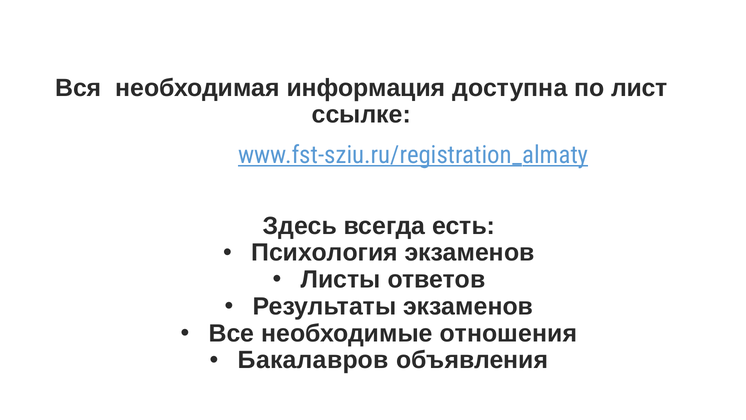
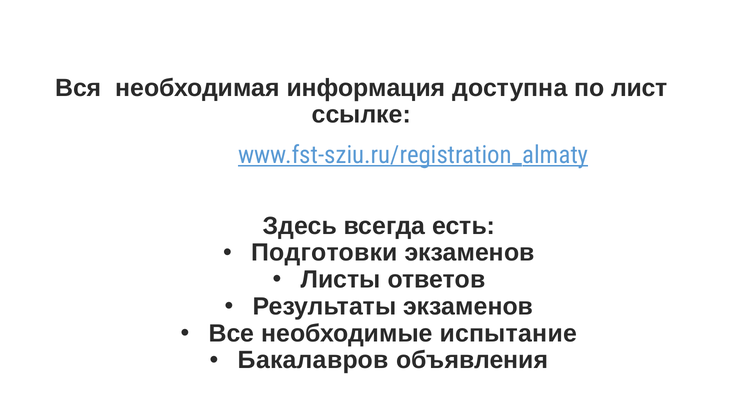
Психология: Психология -> Подготовки (324, 252)
отношения: отношения -> испытание (508, 333)
